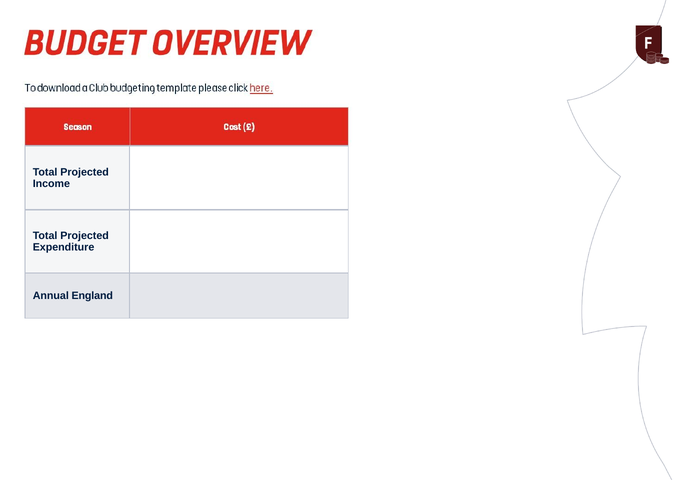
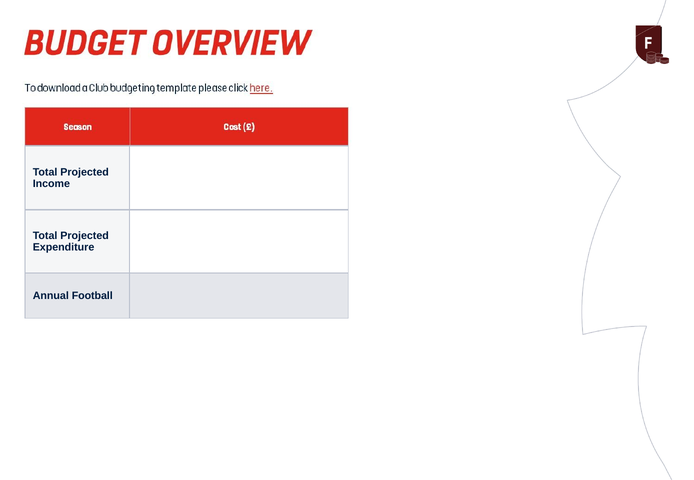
England: England -> Football (92, 296)
